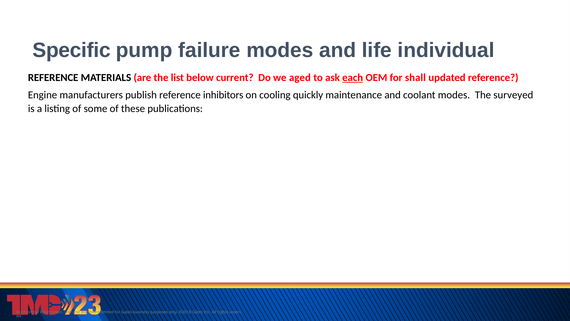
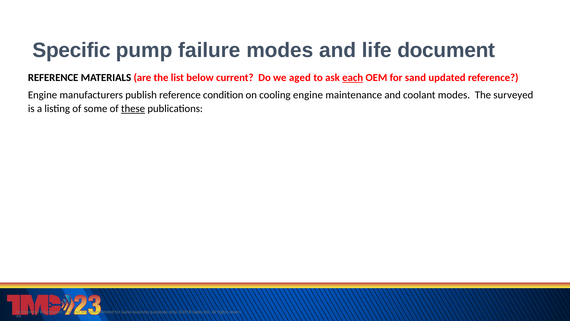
individual: individual -> document (446, 50)
shall: shall -> sand (415, 77)
inhibitors: inhibitors -> condition (223, 95)
cooling quickly: quickly -> engine (308, 95)
these underline: none -> present (133, 108)
